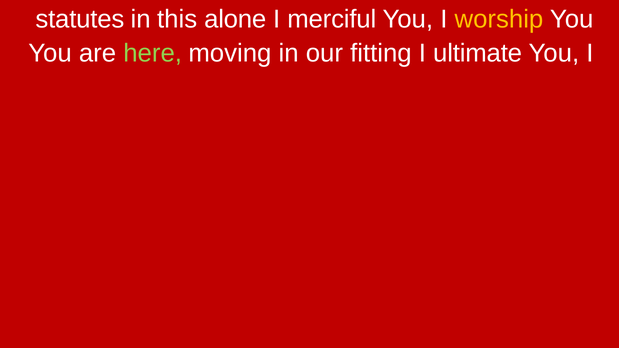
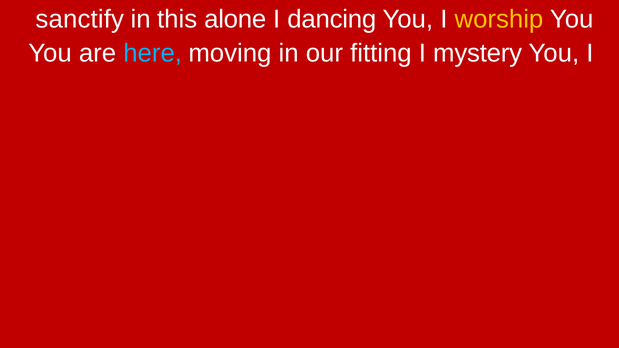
statutes: statutes -> sanctify (80, 19)
merciful: merciful -> dancing (332, 19)
here colour: light green -> light blue (153, 53)
ultimate: ultimate -> mystery (478, 53)
